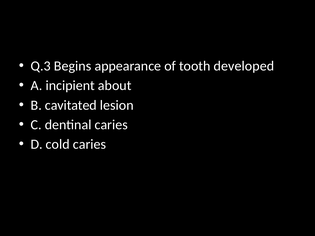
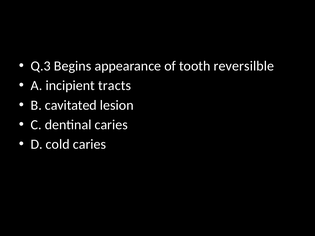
developed: developed -> reversilble (244, 66)
about: about -> tracts (115, 86)
